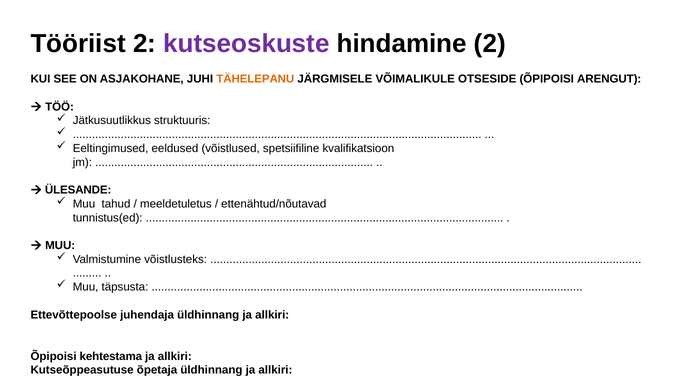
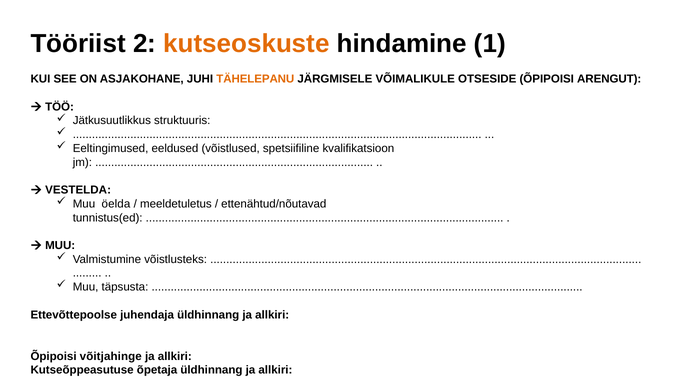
kutseoskuste colour: purple -> orange (246, 44)
hindamine 2: 2 -> 1 (490, 44)
ÜLESANDE: ÜLESANDE -> VESTELDA (78, 190)
tahud: tahud -> öelda (116, 204)
kehtestama: kehtestama -> võitjahinge (111, 357)
